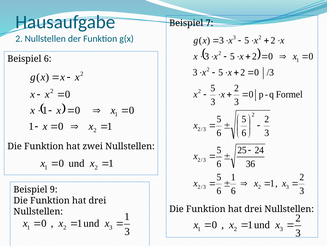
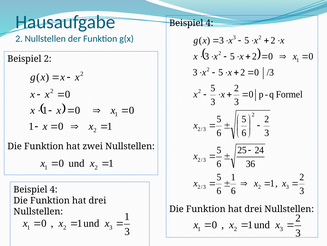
7: 7 -> 4 (209, 23)
Beispiel 6: 6 -> 2 (48, 59)
9: 9 -> 4 (54, 189)
